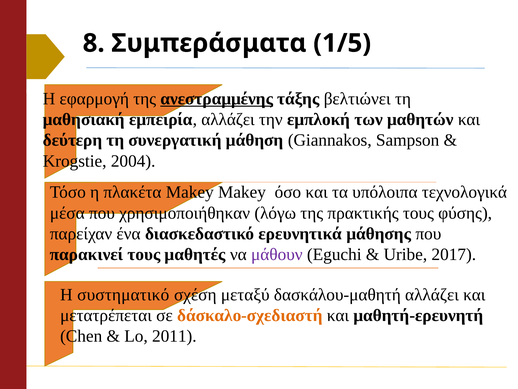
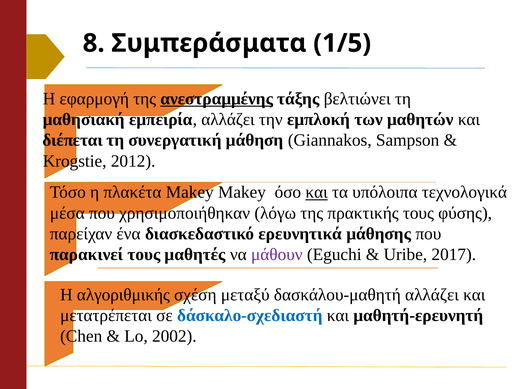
δεύτερη: δεύτερη -> διέπεται (73, 140)
2004: 2004 -> 2012 (133, 161)
και underline: none -> present (317, 192)
συστηματικό: συστηματικό -> αλγοριθμικής (123, 294)
δάσκαλο-σχεδιαστή colour: orange -> blue (250, 315)
2011: 2011 -> 2002 (174, 336)
